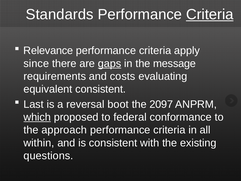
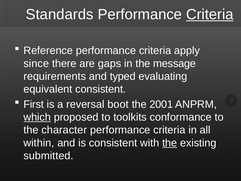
Relevance: Relevance -> Reference (48, 51)
gaps underline: present -> none (110, 63)
costs: costs -> typed (123, 76)
Last: Last -> First (34, 104)
2097: 2097 -> 2001 (161, 104)
federal: federal -> toolkits (130, 117)
approach: approach -> character (64, 130)
the underline: none -> present (170, 143)
questions: questions -> submitted (48, 156)
